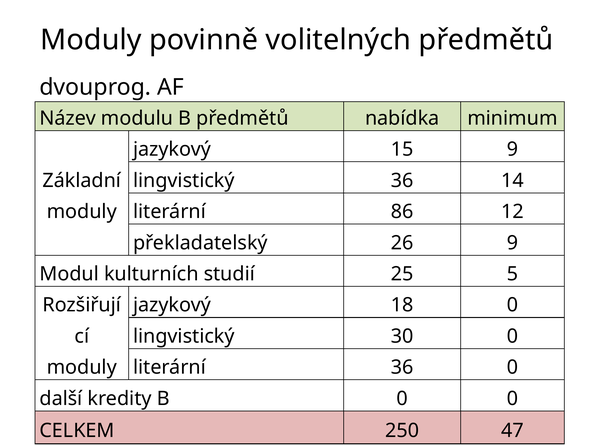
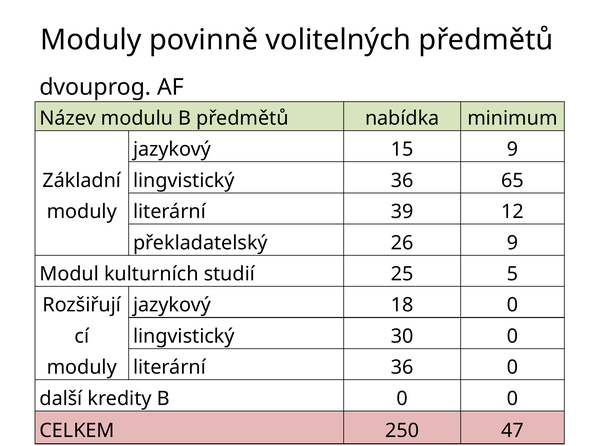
14: 14 -> 65 (513, 180)
86: 86 -> 39 (402, 211)
